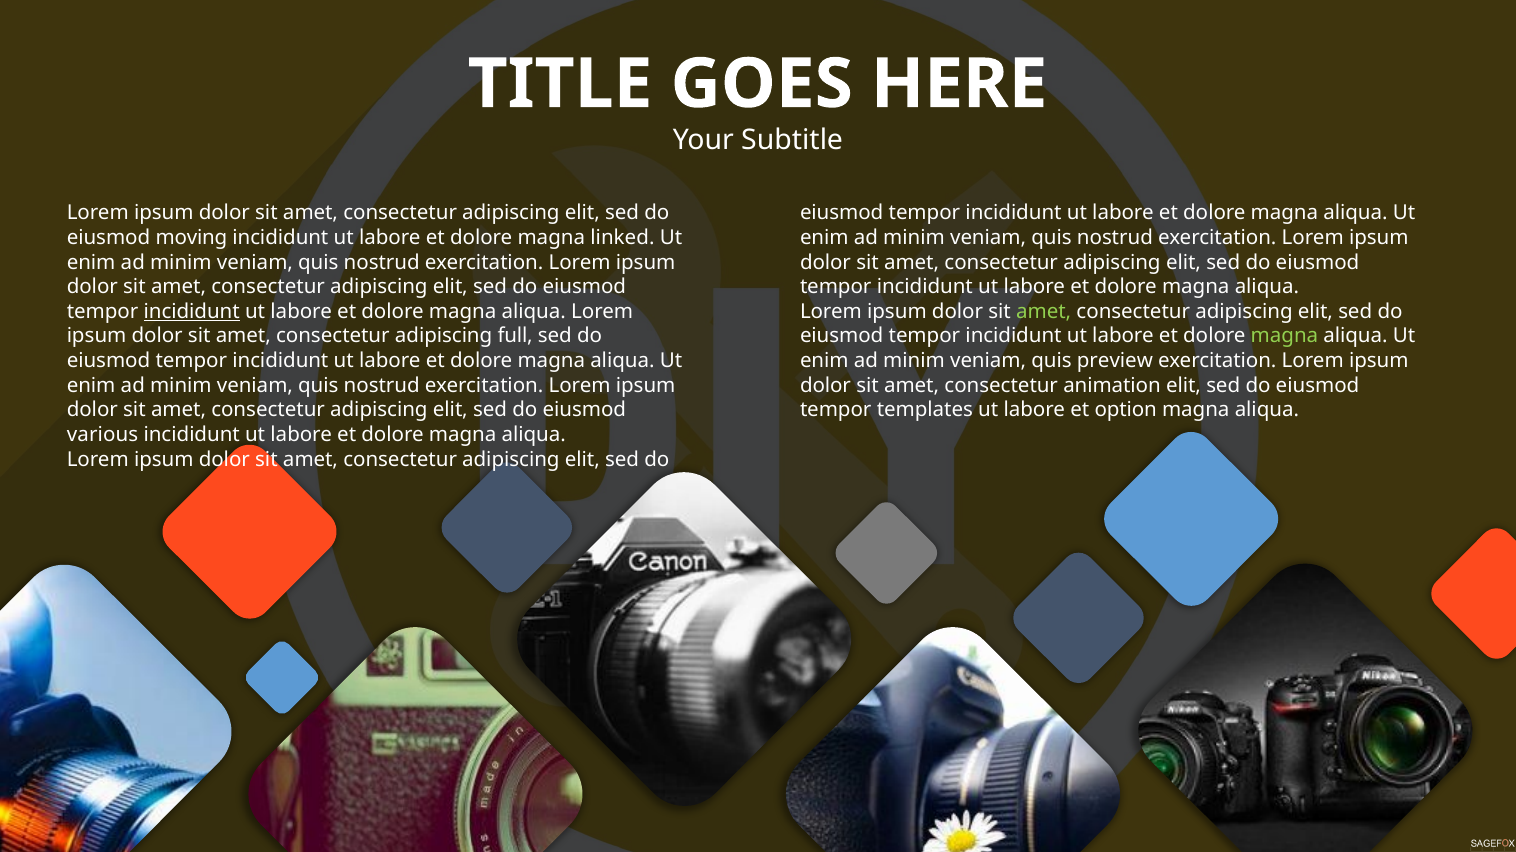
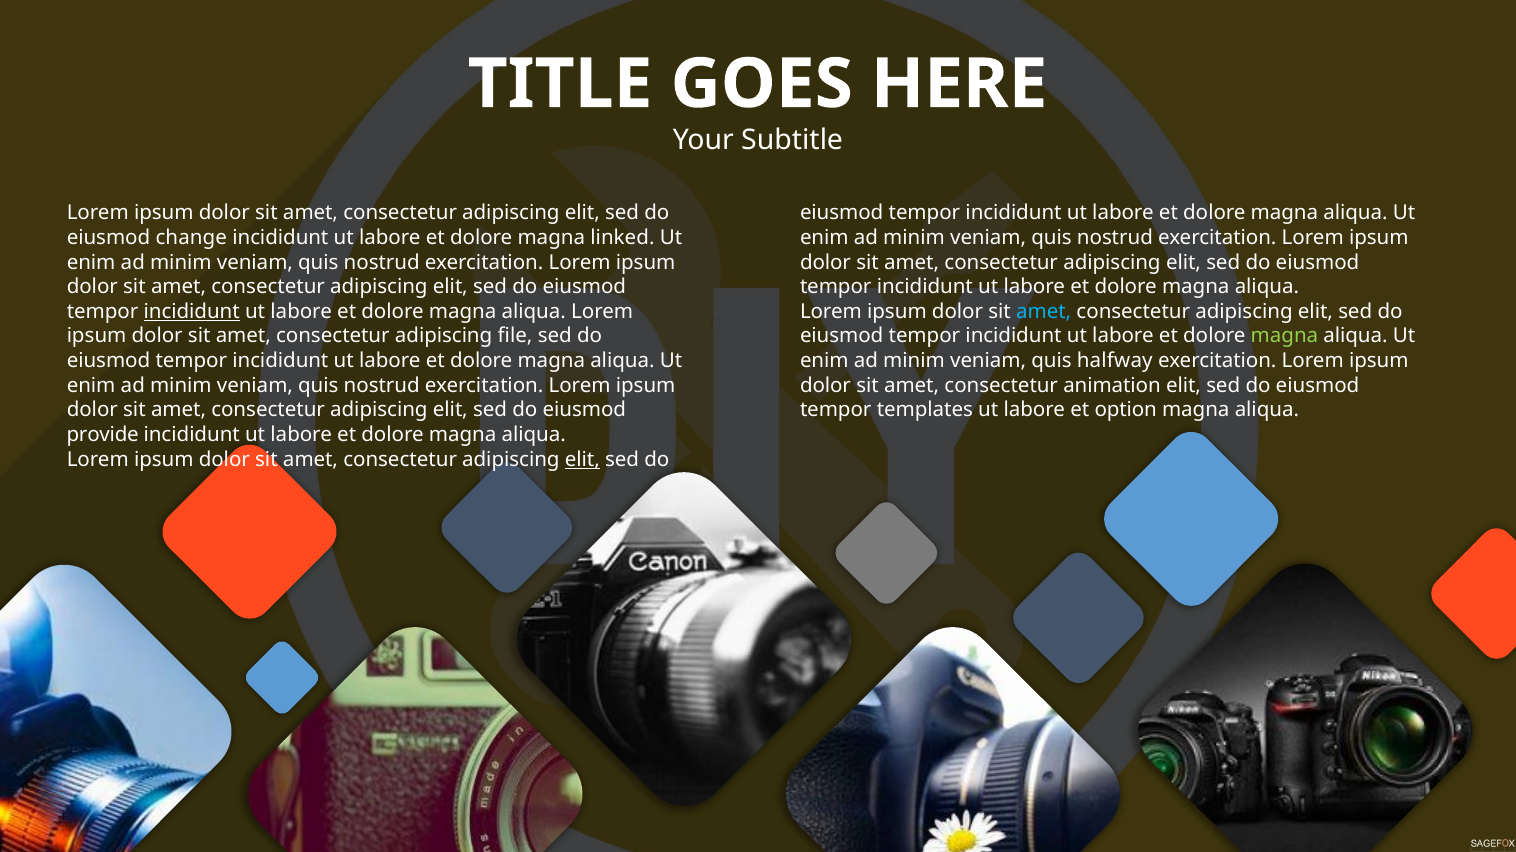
moving: moving -> change (191, 238)
amet colour: light green -> light blue (1044, 312)
full: full -> file (515, 336)
preview: preview -> halfway (1115, 361)
various: various -> provide (103, 435)
elit underline: none -> present (582, 460)
